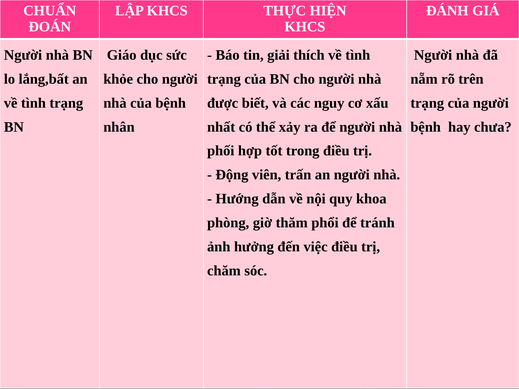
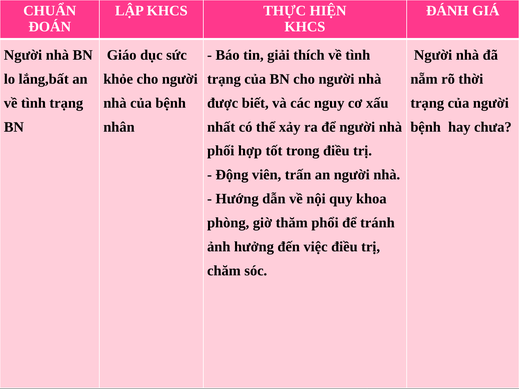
trên: trên -> thời (471, 79)
